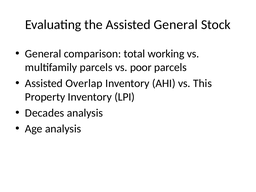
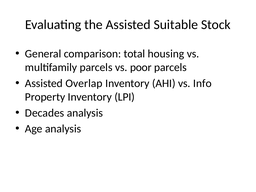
Assisted General: General -> Suitable (176, 25)
working: working -> housing (166, 54)
This: This -> Info (202, 83)
